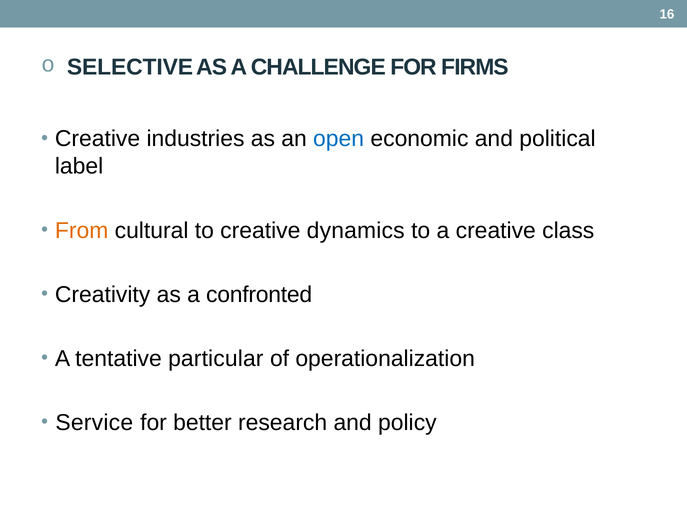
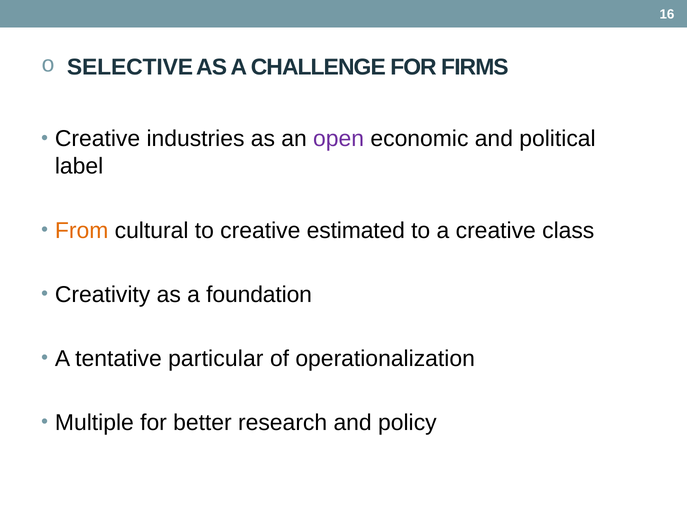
open colour: blue -> purple (339, 139)
dynamics: dynamics -> estimated (356, 231)
confronted: confronted -> foundation (259, 295)
Service: Service -> Multiple (94, 423)
